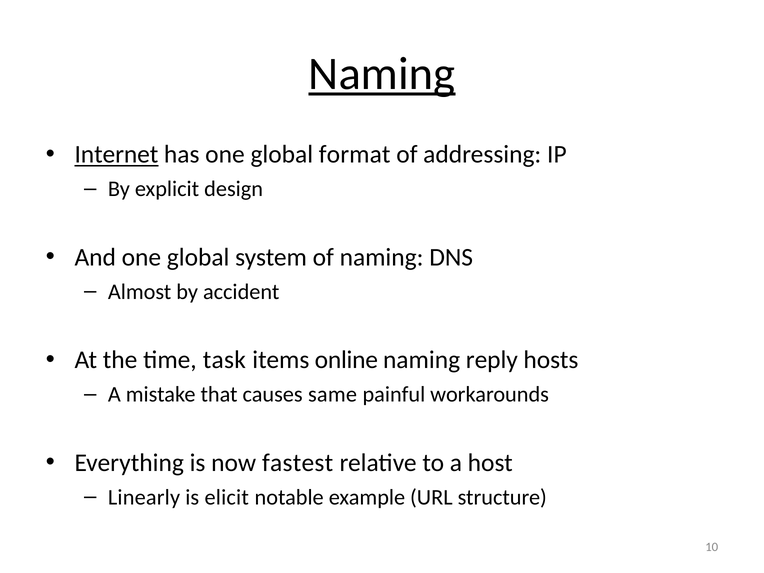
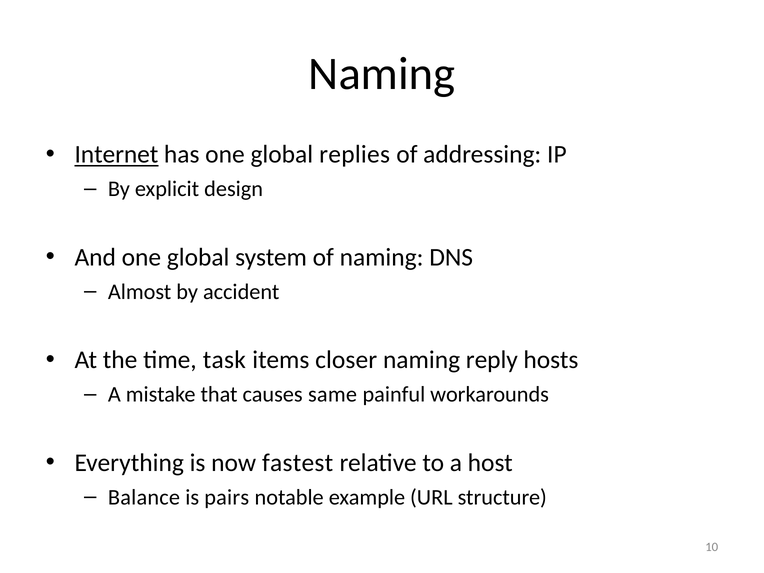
Naming underline: present -> none (382, 74)
format: format -> replies (355, 155)
online: online -> closer (346, 360)
Linearly: Linearly -> Balance (144, 497)
elicit: elicit -> pairs (227, 497)
